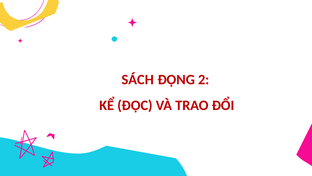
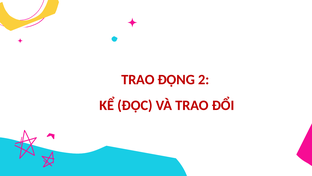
SÁCH: SÁCH -> TRAO (138, 79)
